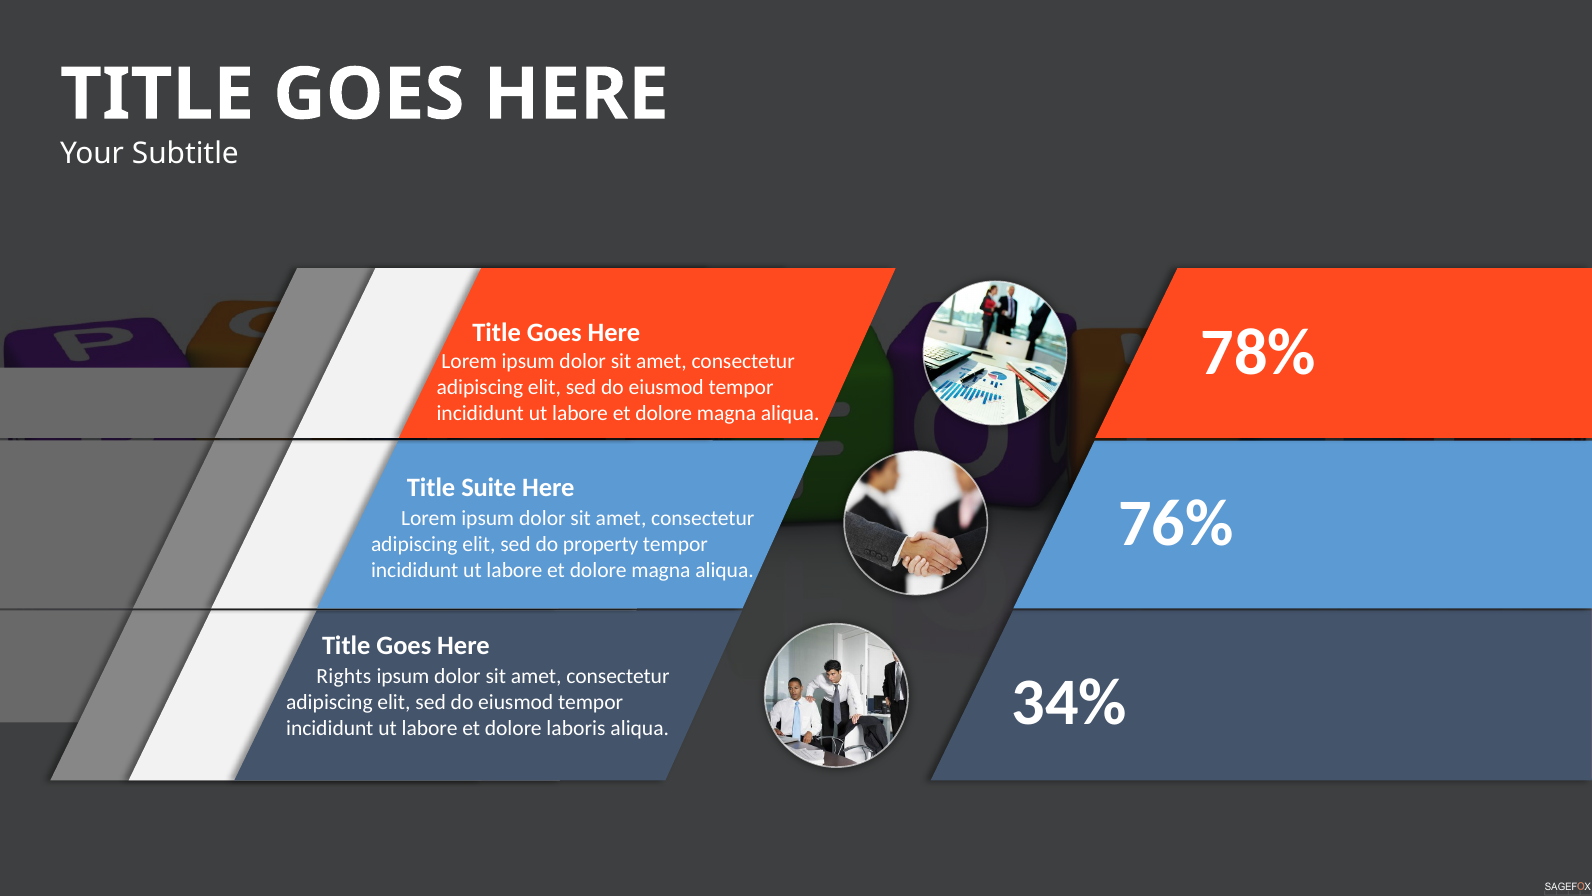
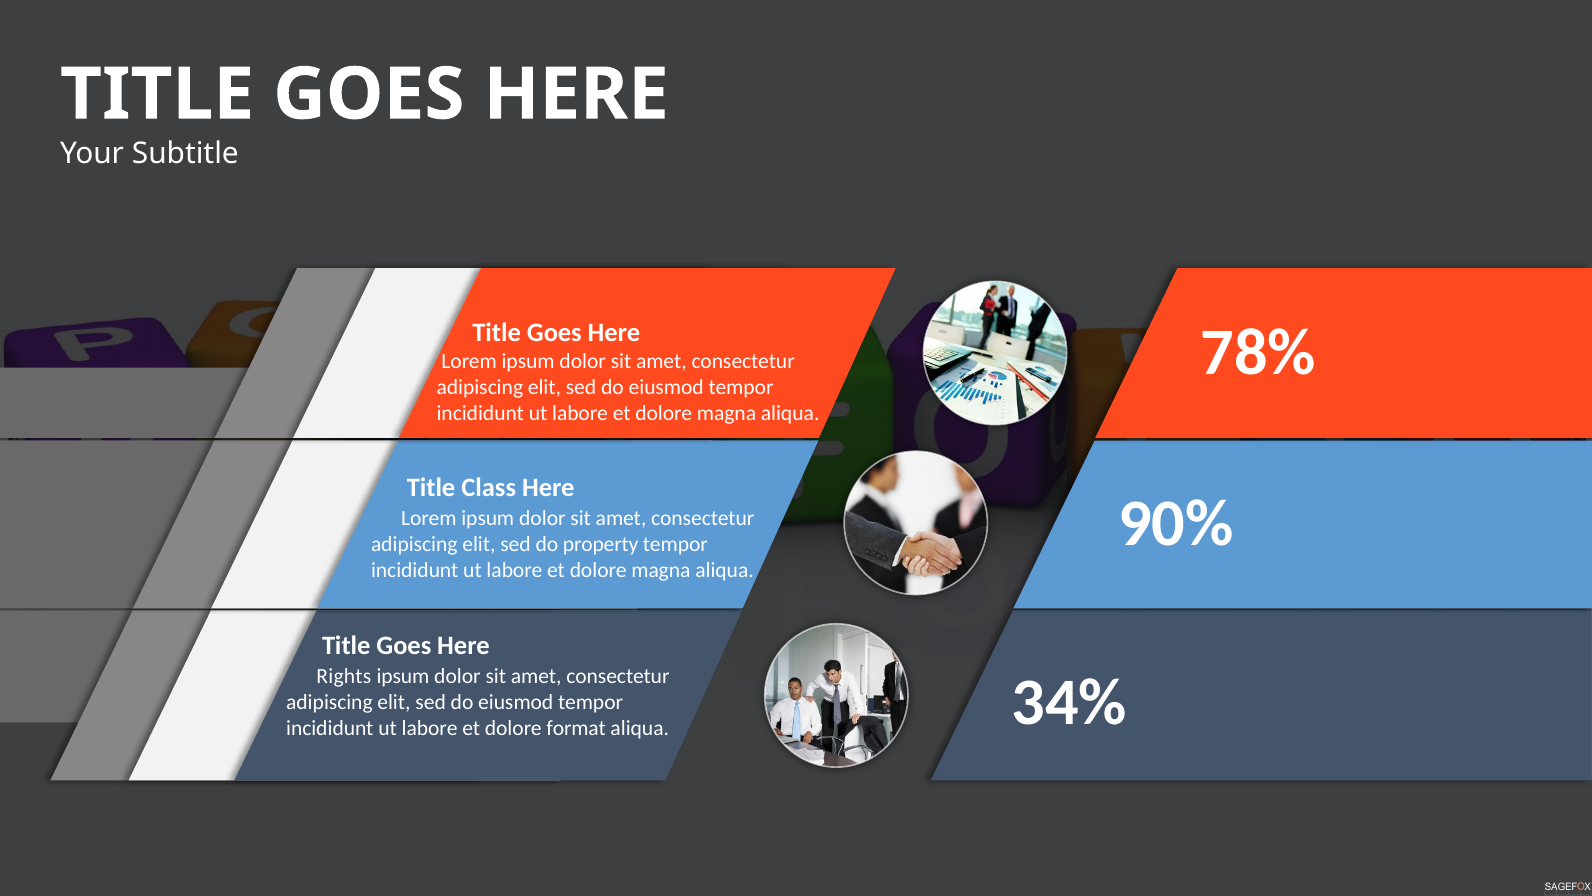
Suite: Suite -> Class (489, 488)
76%: 76% -> 90% (1176, 523)
laboris: laboris -> format (576, 728)
